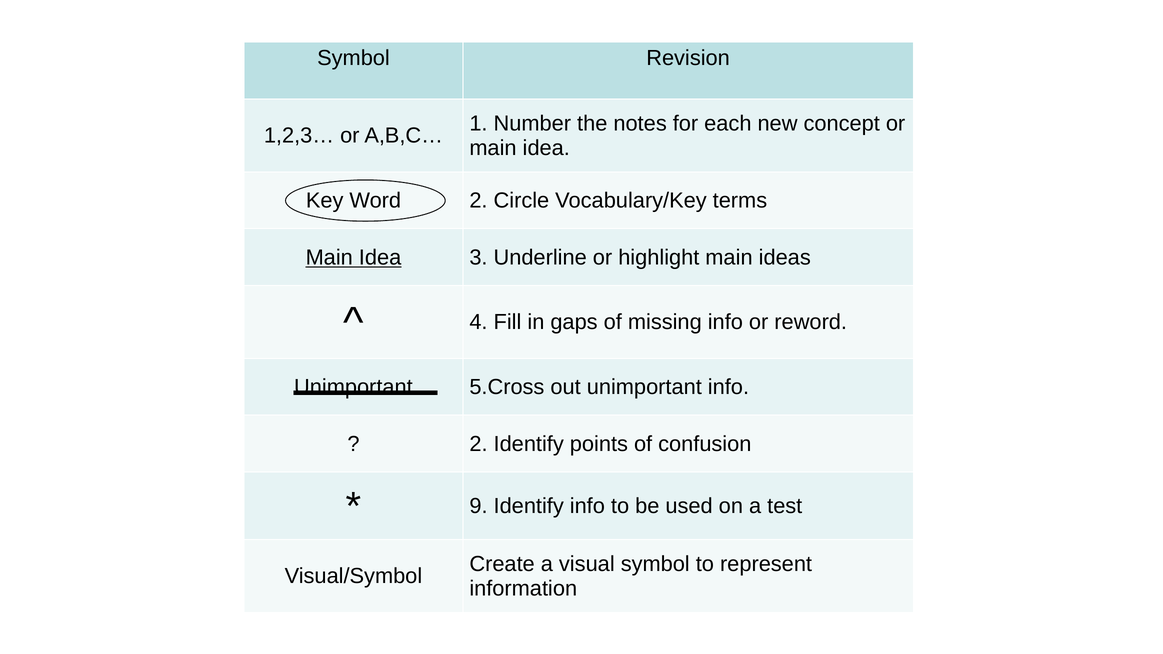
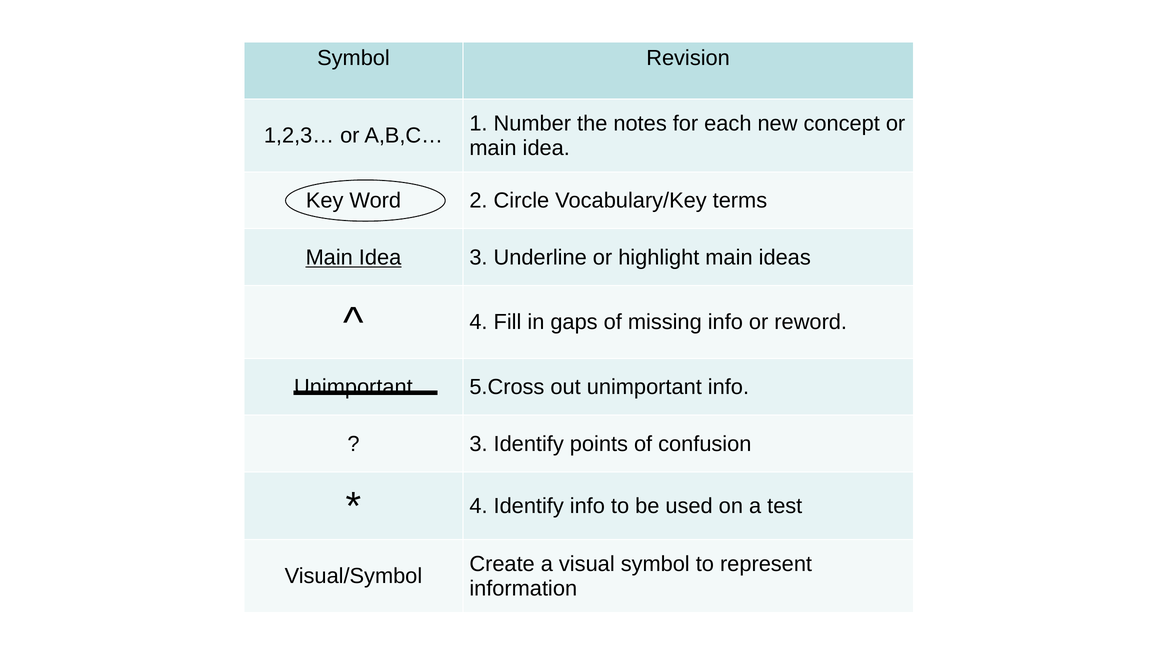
2: 2 -> 3 (478, 444)
9: 9 -> 4 (478, 506)
